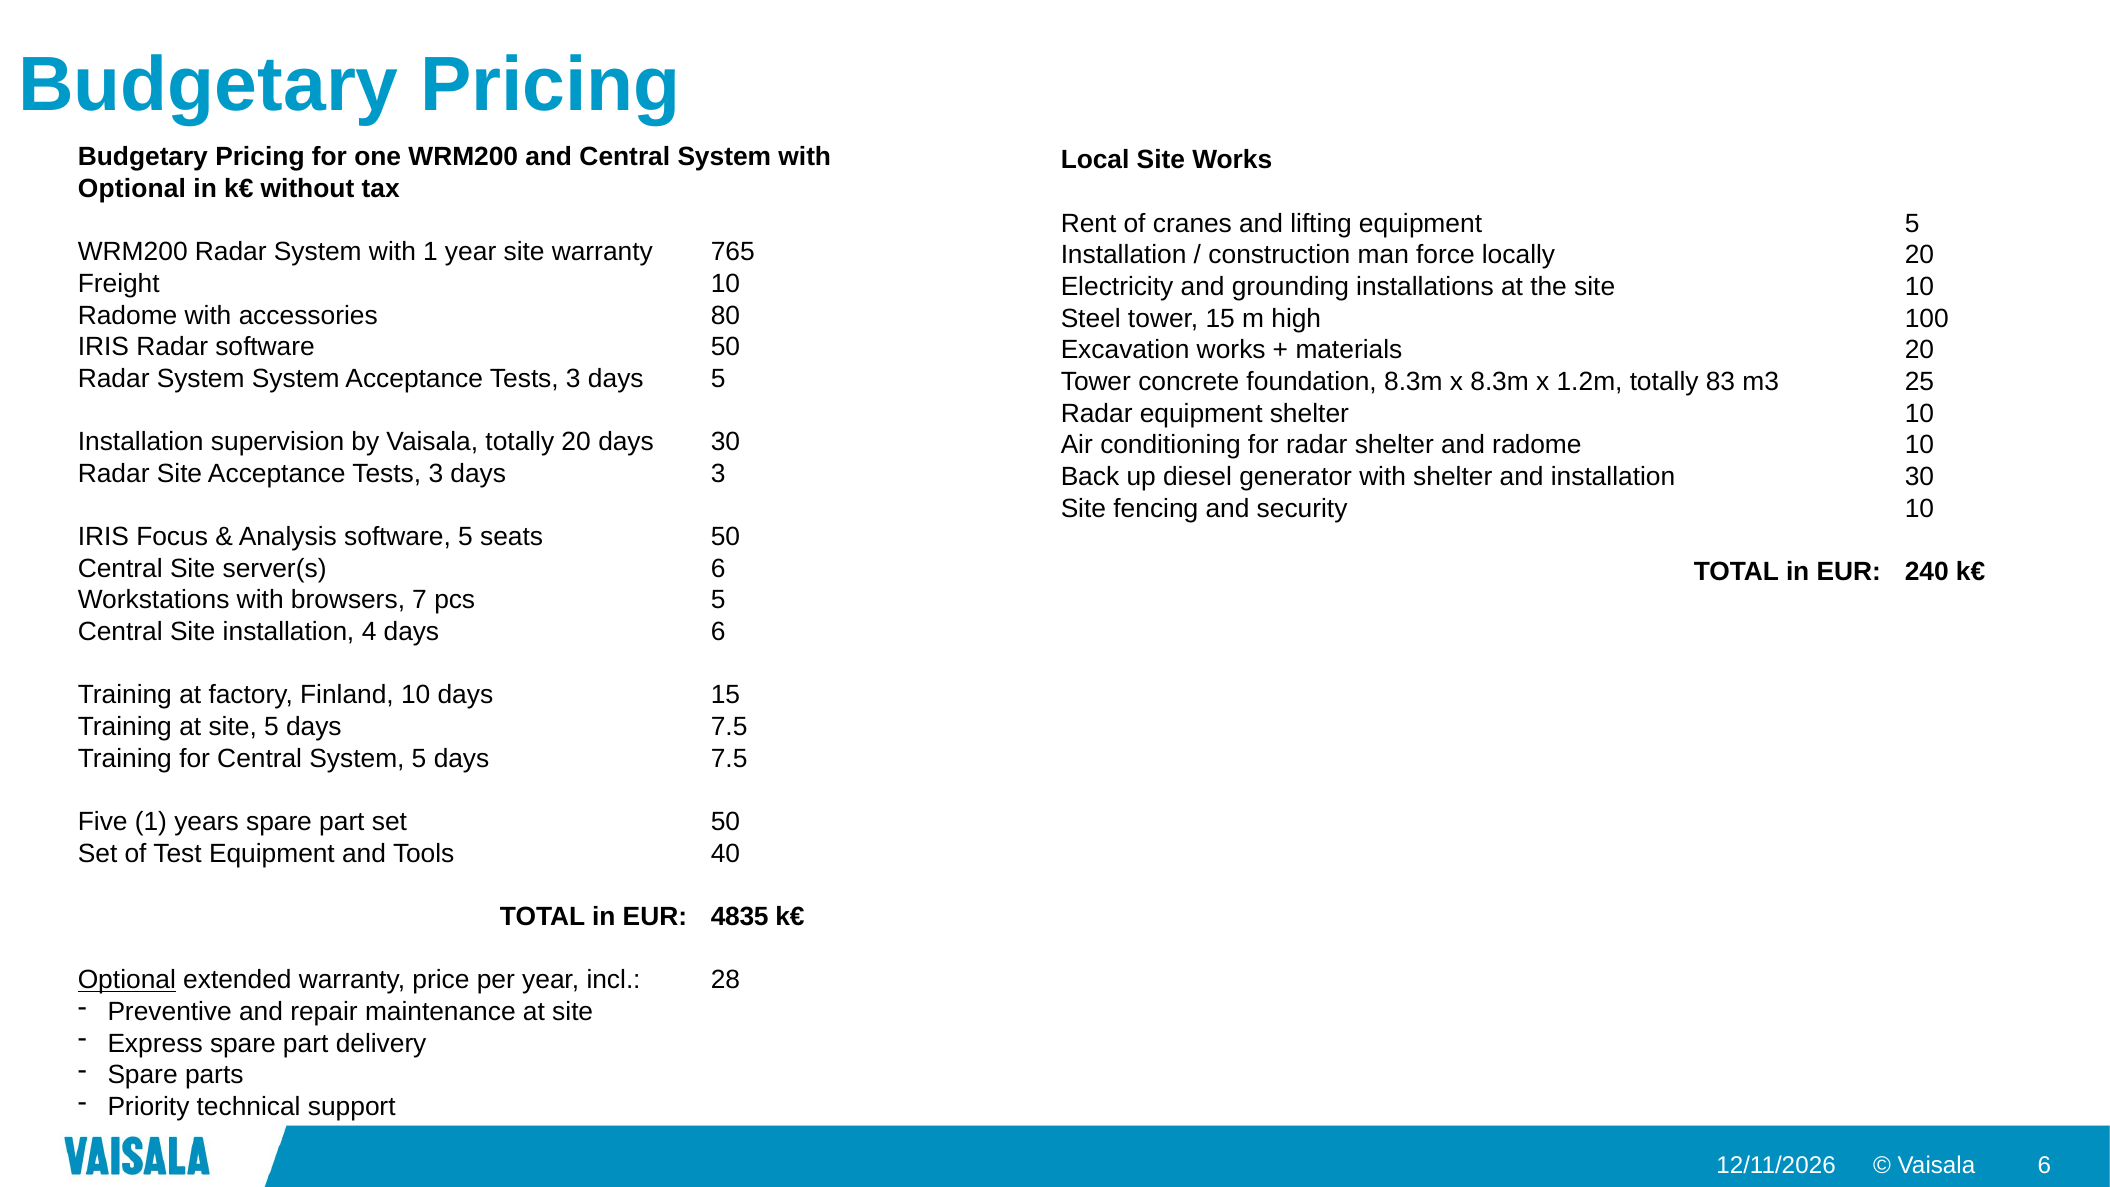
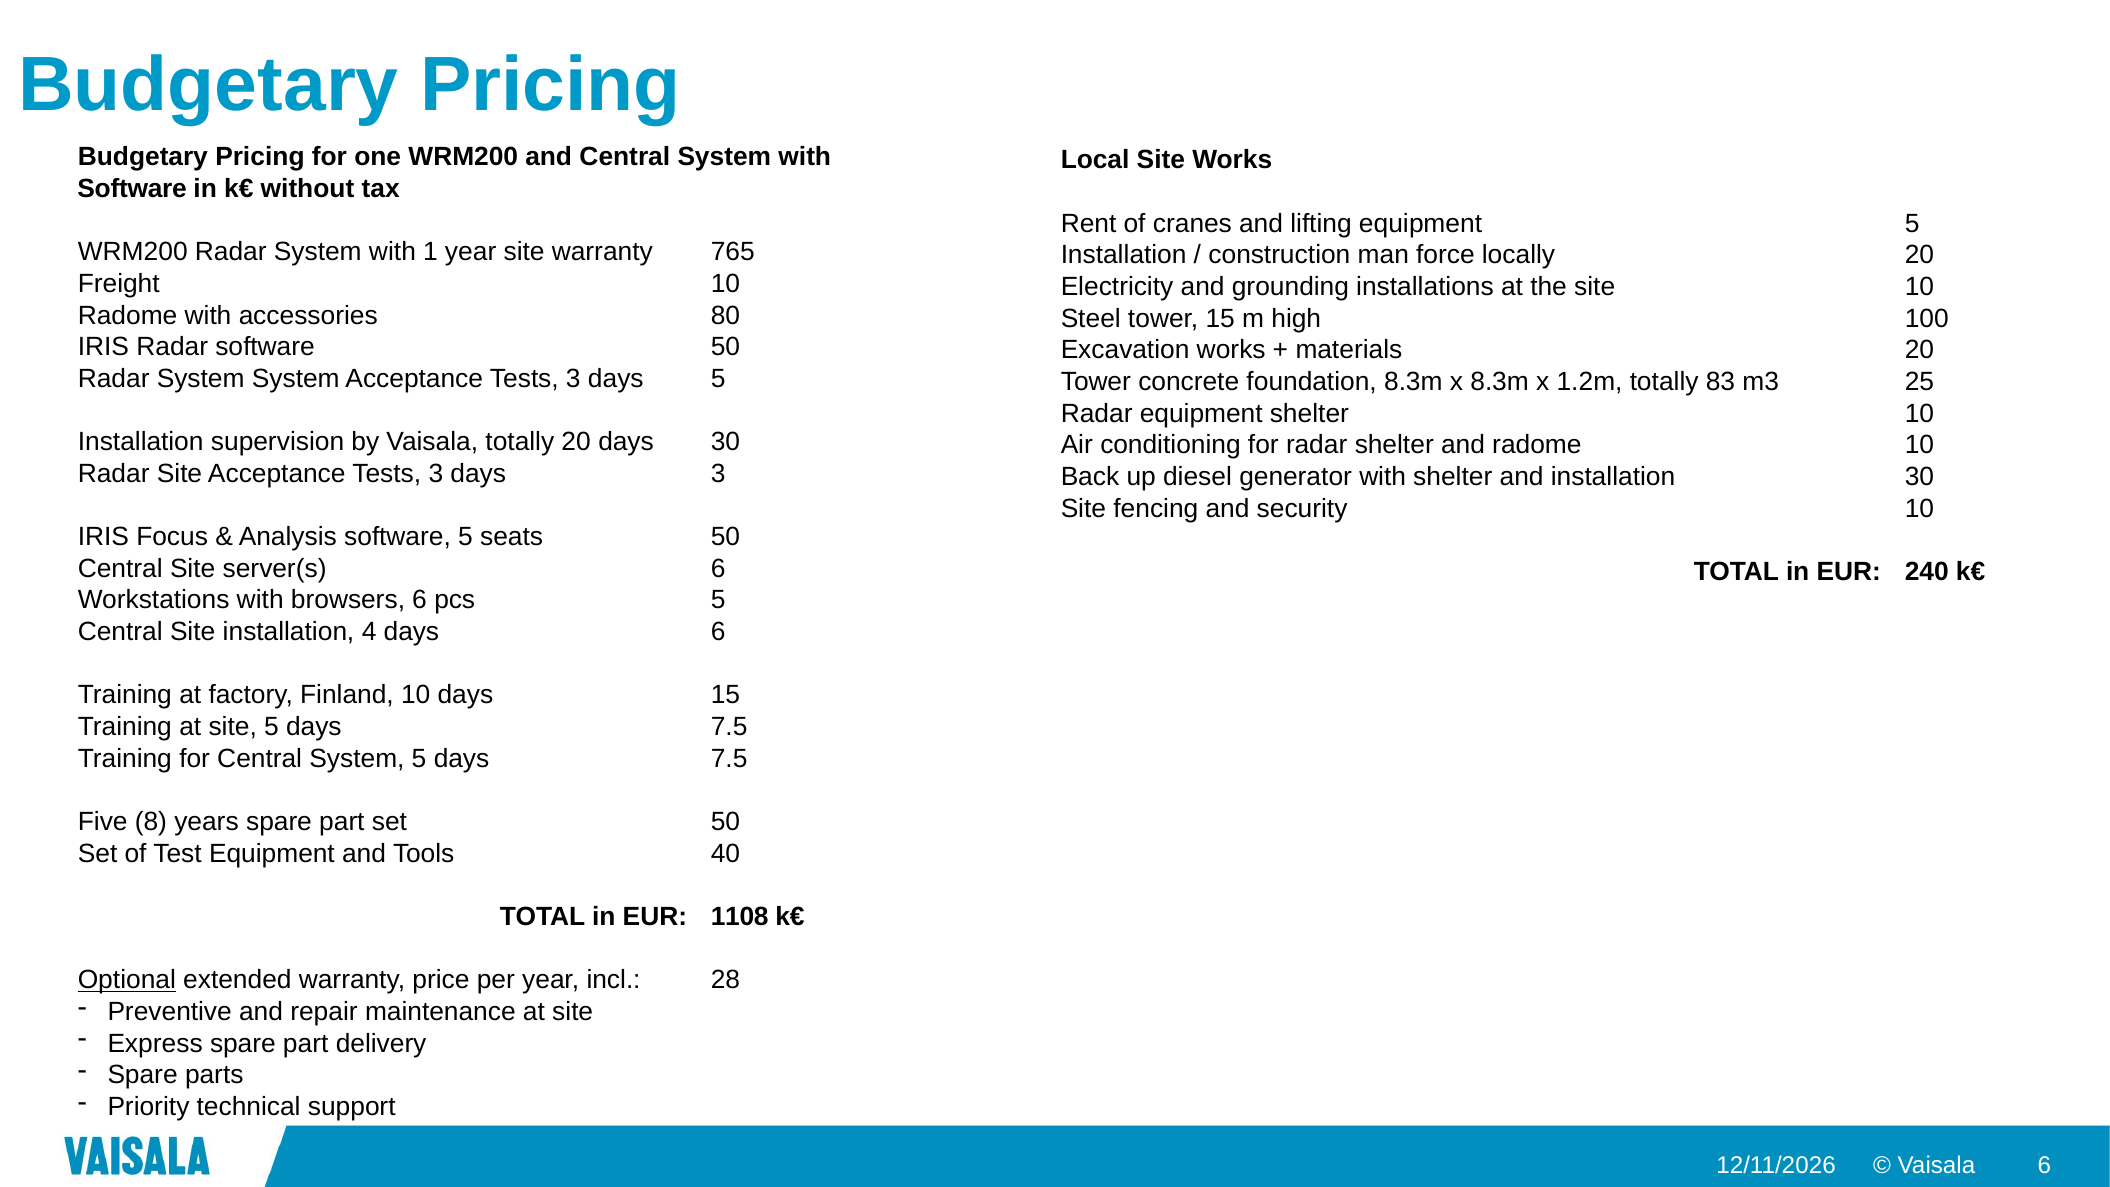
Optional: Optional -> Software (132, 189)
browsers 7: 7 -> 6 (420, 600)
Five 1: 1 -> 8 (151, 822)
4835: 4835 -> 1108 (740, 917)
